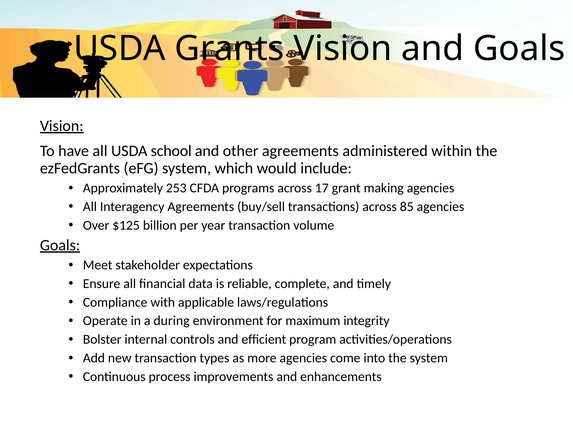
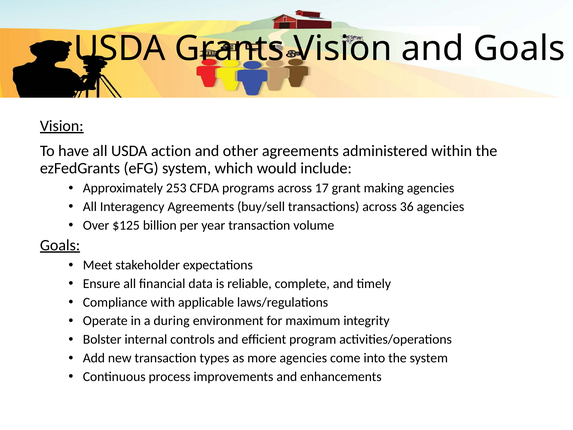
school: school -> action (171, 151)
85: 85 -> 36 (407, 207)
